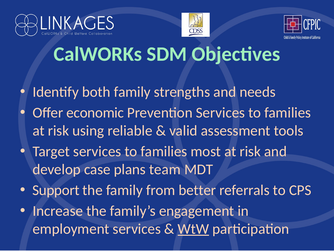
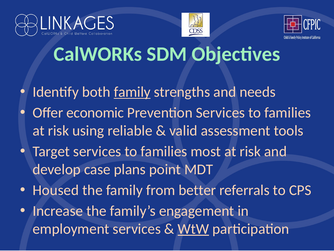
family underline: none -> present (132, 92)
team: team -> point (165, 169)
Support: Support -> Housed (56, 190)
